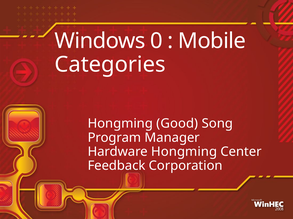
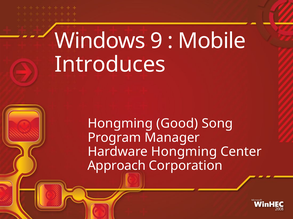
0: 0 -> 9 (156, 41)
Categories: Categories -> Introduces (110, 65)
Feedback: Feedback -> Approach (117, 166)
